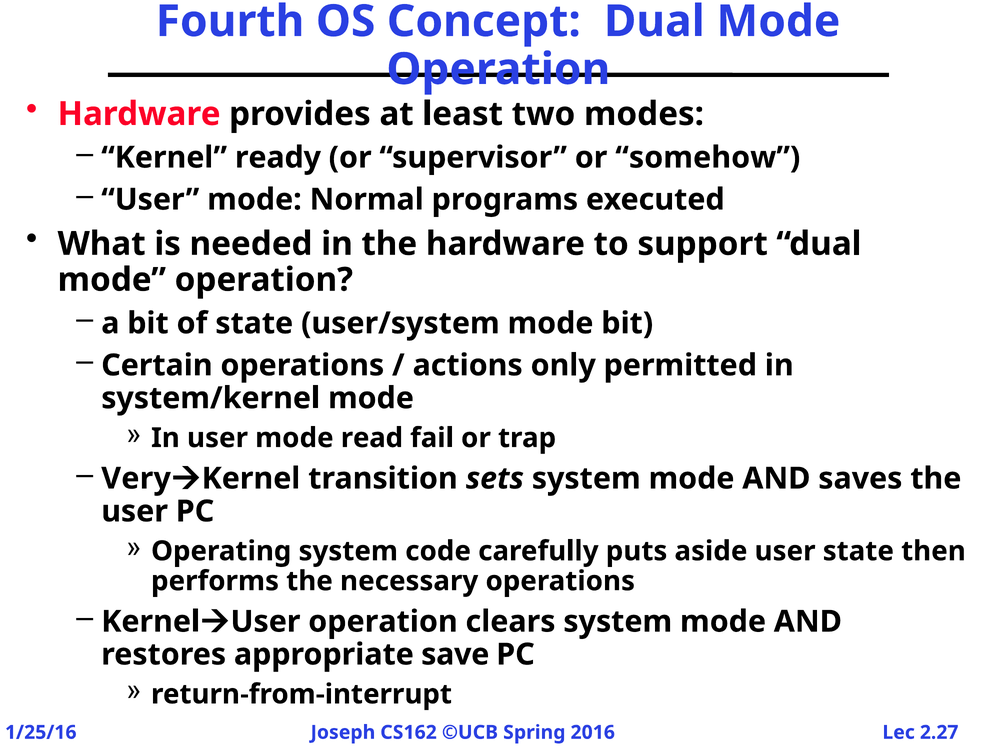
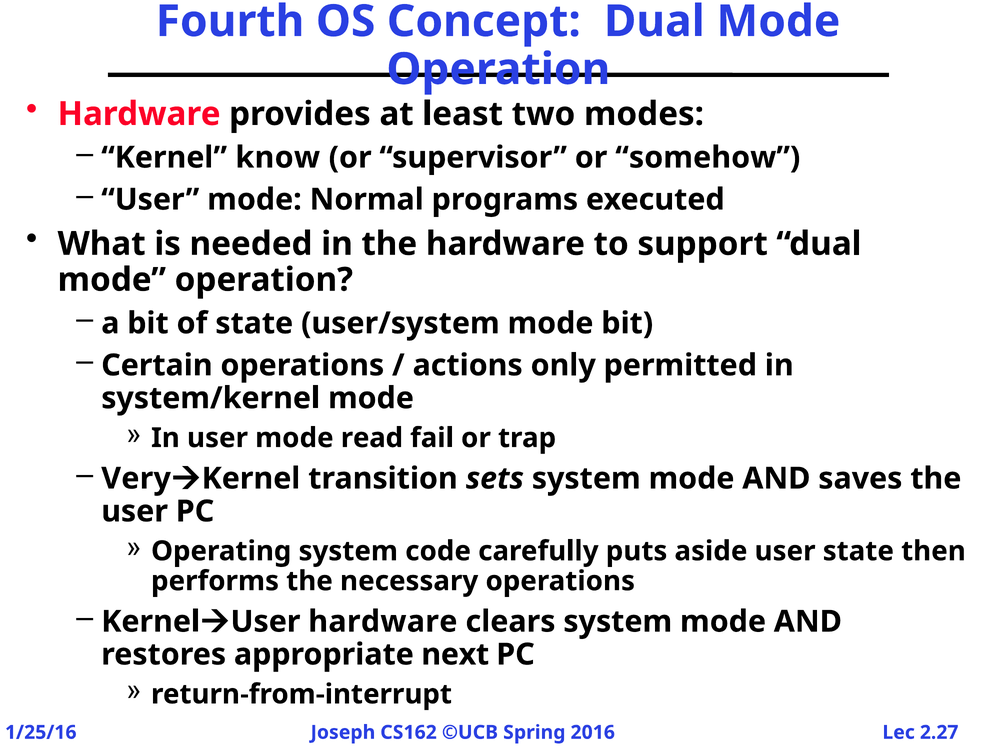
ready: ready -> know (278, 157)
User operation: operation -> hardware (383, 621)
save: save -> next (455, 654)
